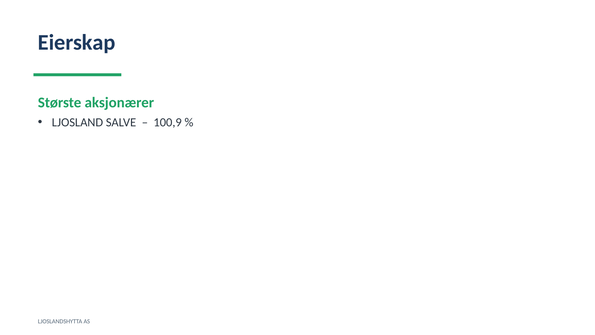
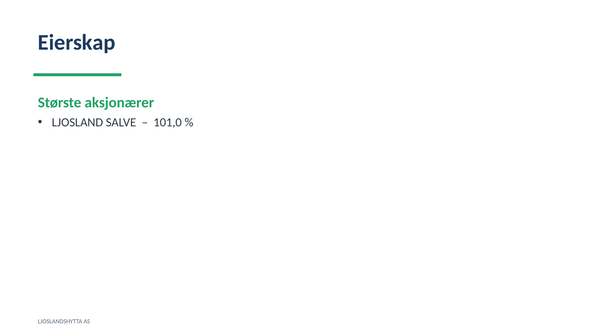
100,9: 100,9 -> 101,0 (168, 122)
